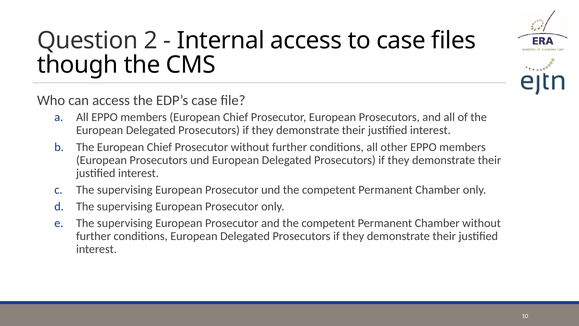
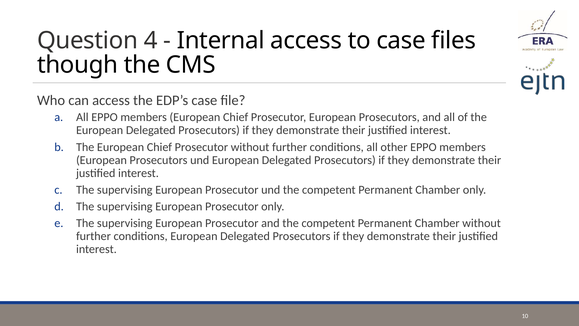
2: 2 -> 4 (151, 40)
